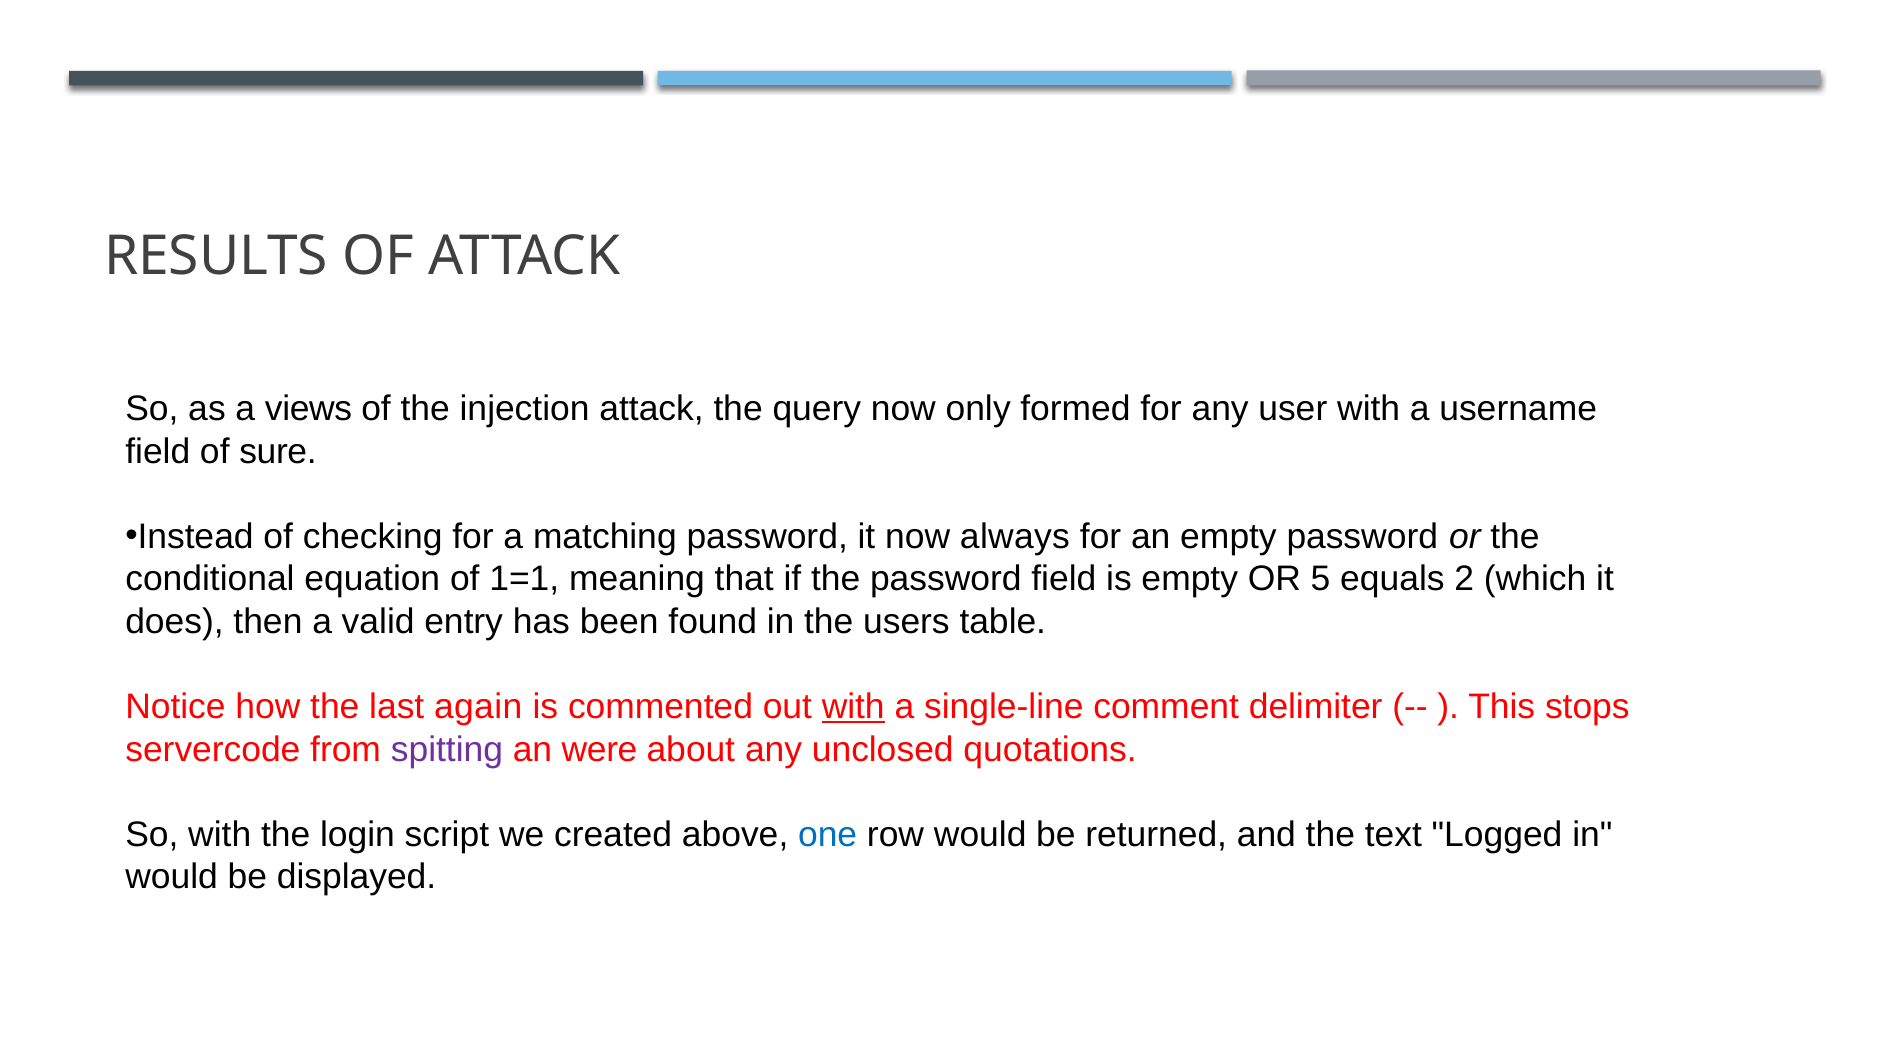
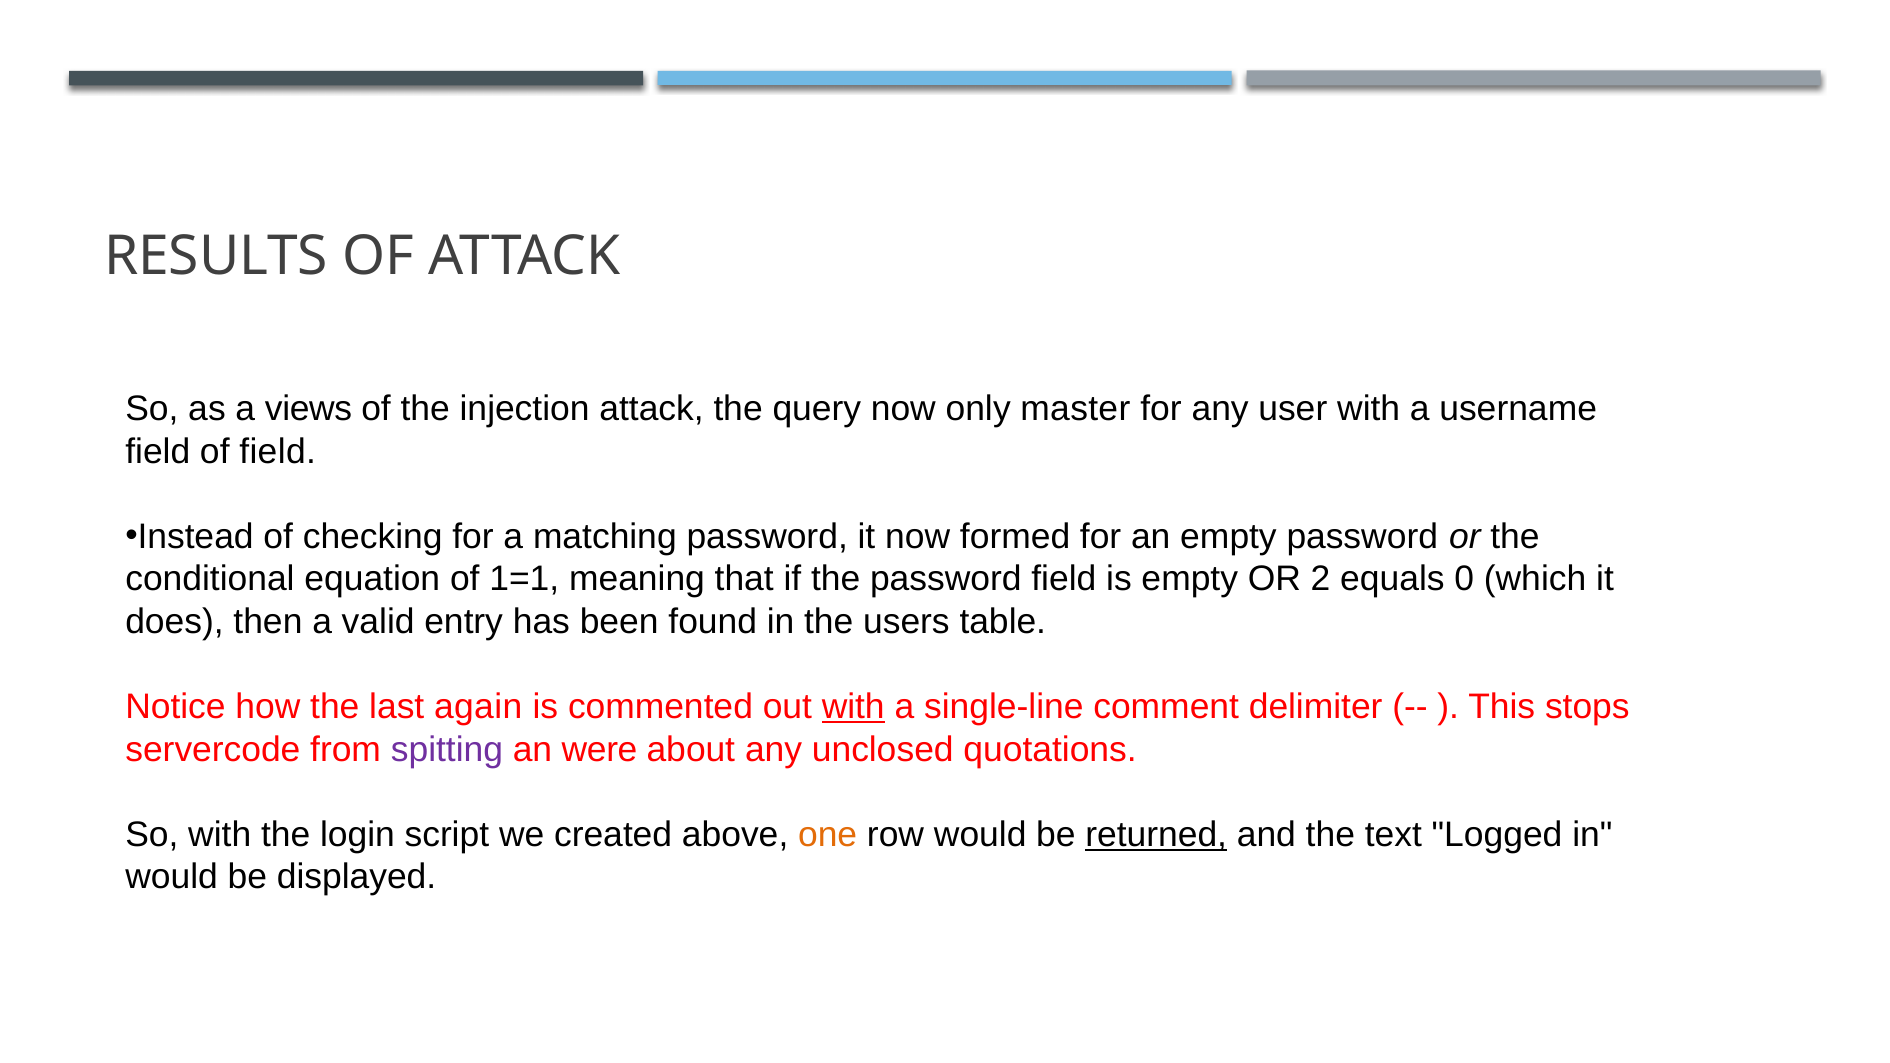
formed: formed -> master (1075, 409)
of sure: sure -> field (278, 452)
always: always -> formed (1015, 537)
5: 5 -> 2 (1321, 579)
2: 2 -> 0 (1464, 579)
one colour: blue -> orange (828, 834)
returned underline: none -> present (1156, 834)
